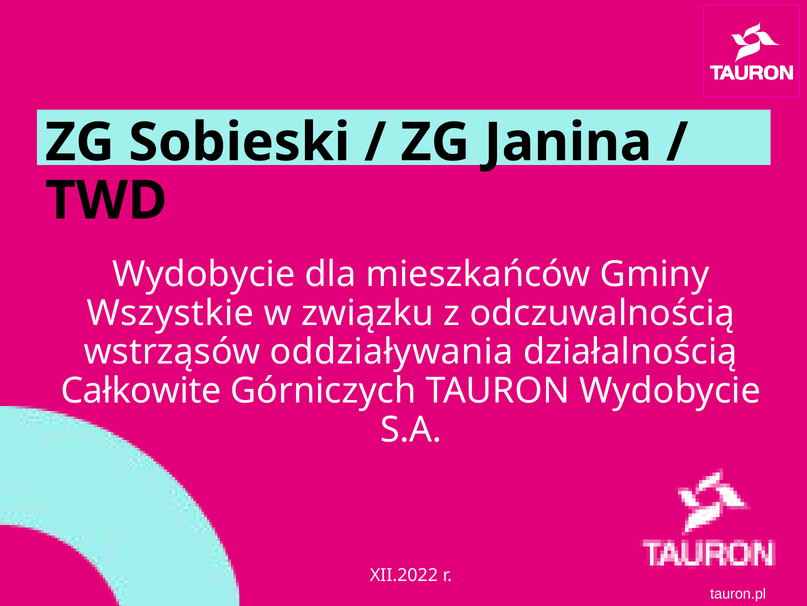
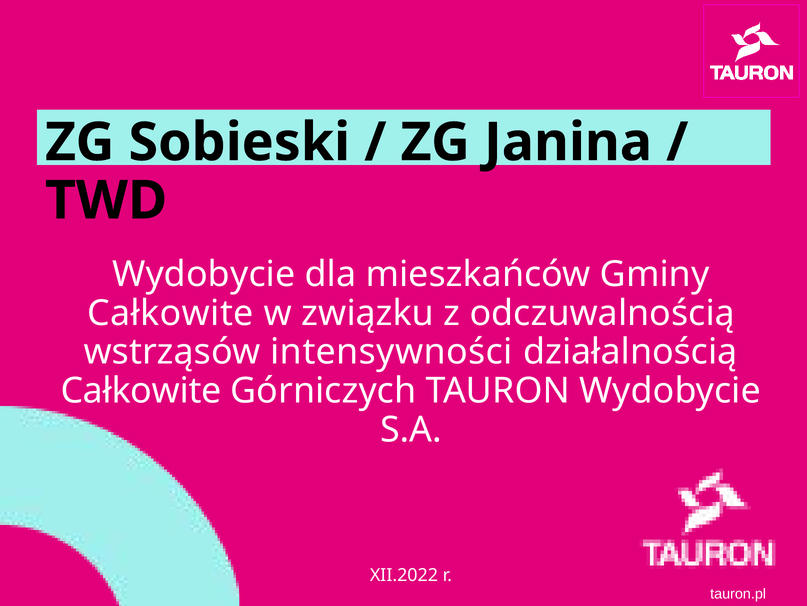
Wszystkie: Wszystkie -> Całkowite (170, 313)
oddziaływania: oddziaływania -> intensywności (392, 352)
